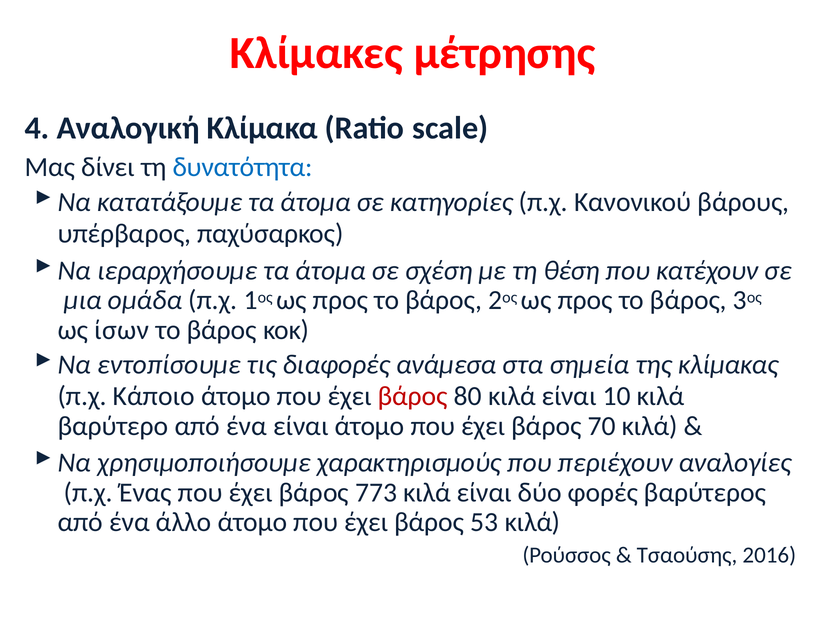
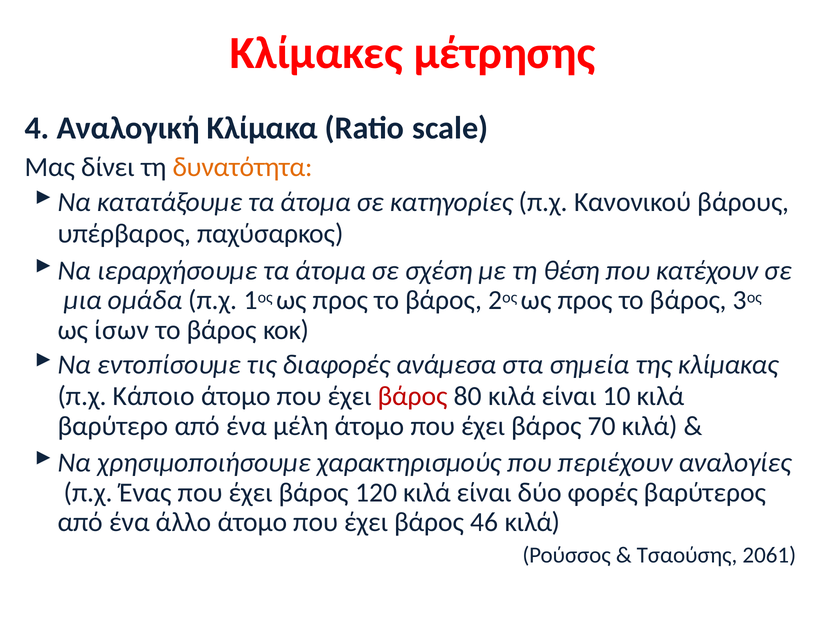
δυνατότητα colour: blue -> orange (243, 168)
ένα είναι: είναι -> μέλη (301, 427)
773: 773 -> 120 (376, 493)
53: 53 -> 46 (484, 523)
2016: 2016 -> 2061 (769, 556)
